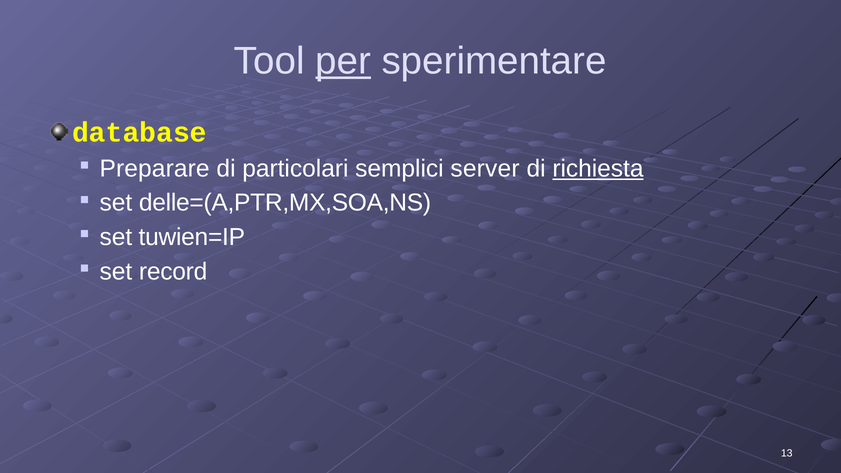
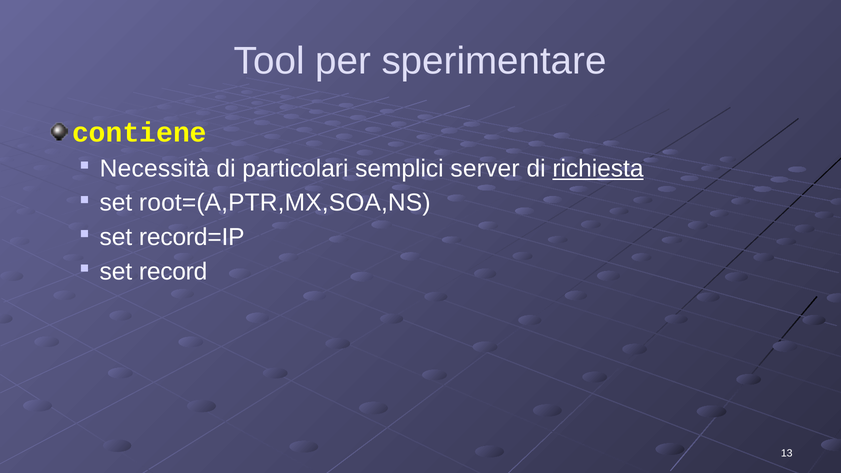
per underline: present -> none (343, 61)
database: database -> contiene (139, 132)
Preparare: Preparare -> Necessità (155, 169)
delle=(A,PTR,MX,SOA,NS: delle=(A,PTR,MX,SOA,NS -> root=(A,PTR,MX,SOA,NS (285, 203)
tuwien=IP: tuwien=IP -> record=IP (192, 237)
